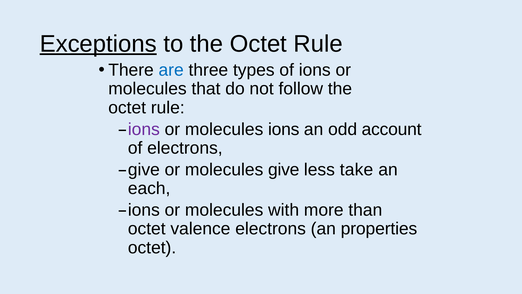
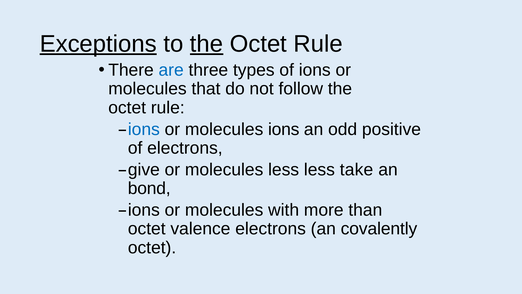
the underline: none -> present (207, 44)
ions colour: purple -> blue (144, 129)
account: account -> positive (391, 129)
molecules give: give -> less (284, 169)
each: each -> bond (149, 188)
properties: properties -> covalently (379, 229)
